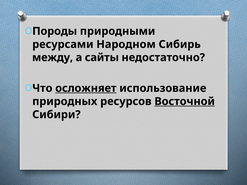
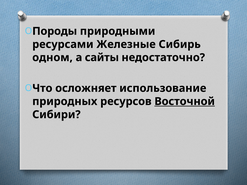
Народном: Народном -> Железные (126, 44)
между: между -> одном (52, 58)
осложняет underline: present -> none (86, 88)
